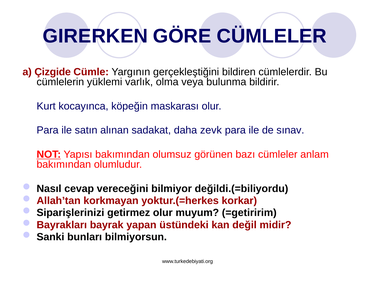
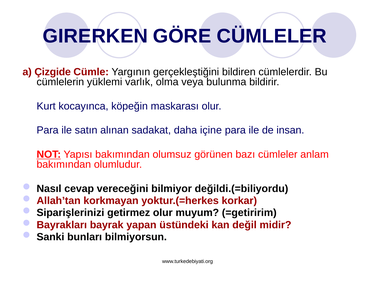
zevk: zevk -> içine (211, 130)
sınav: sınav -> insan (290, 130)
